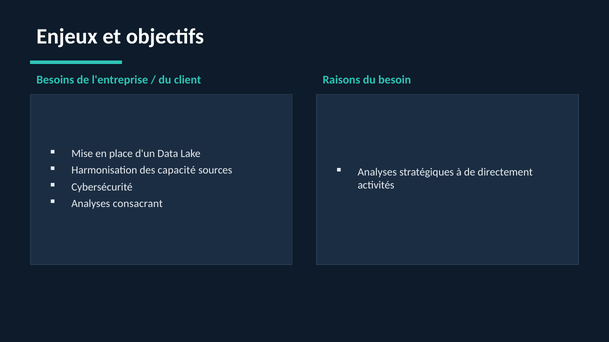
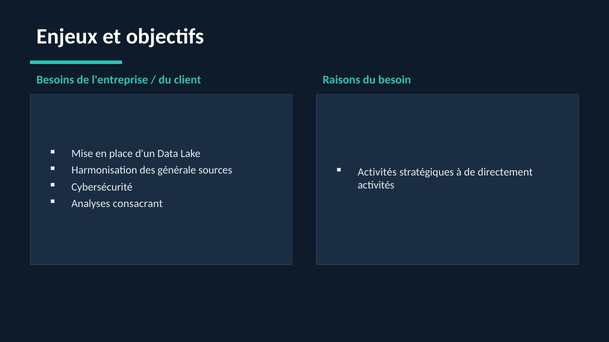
capacité: capacité -> générale (177, 171)
Analyses: Analyses -> Activités (377, 172)
